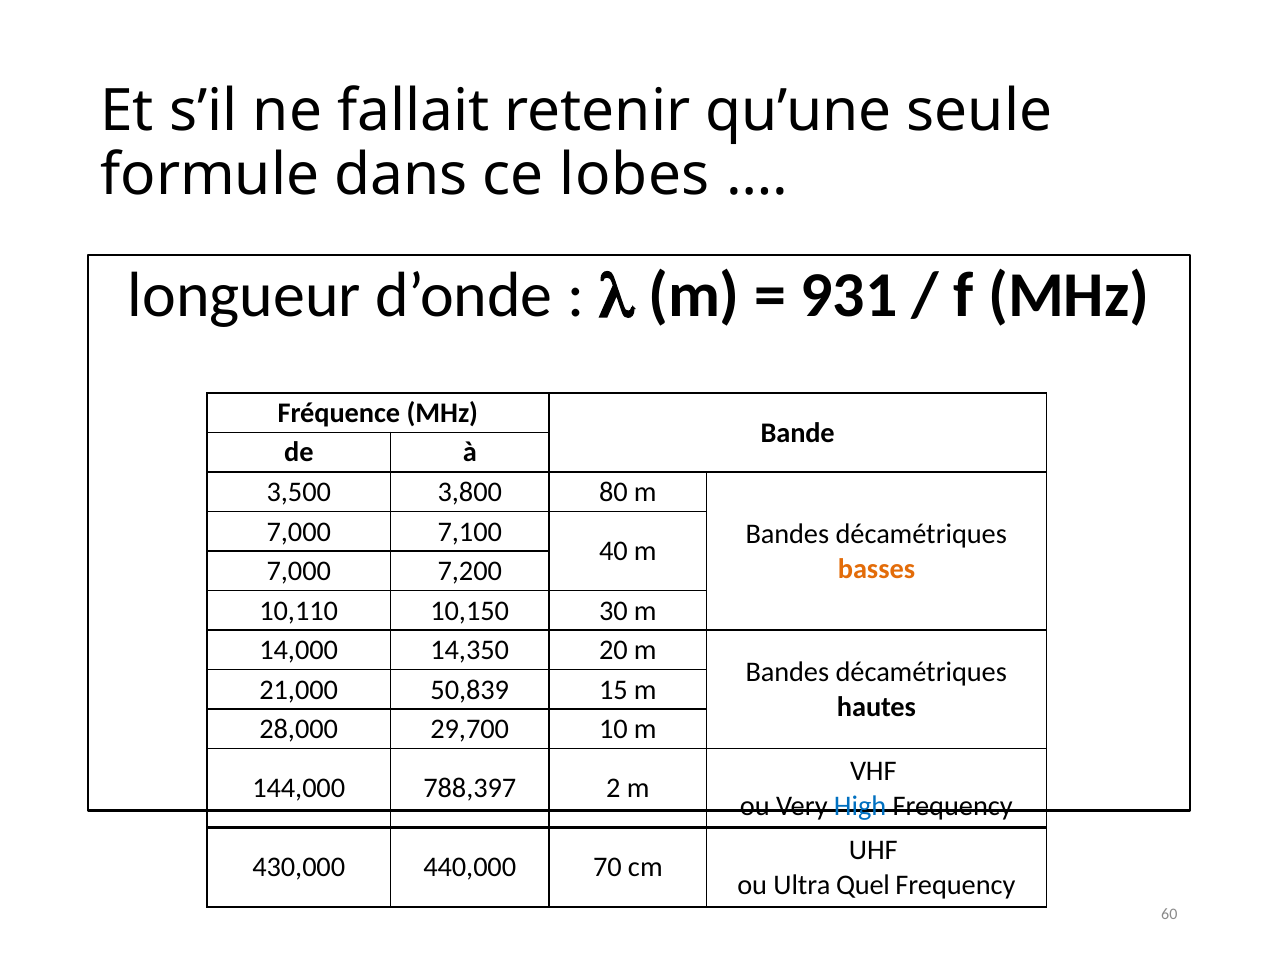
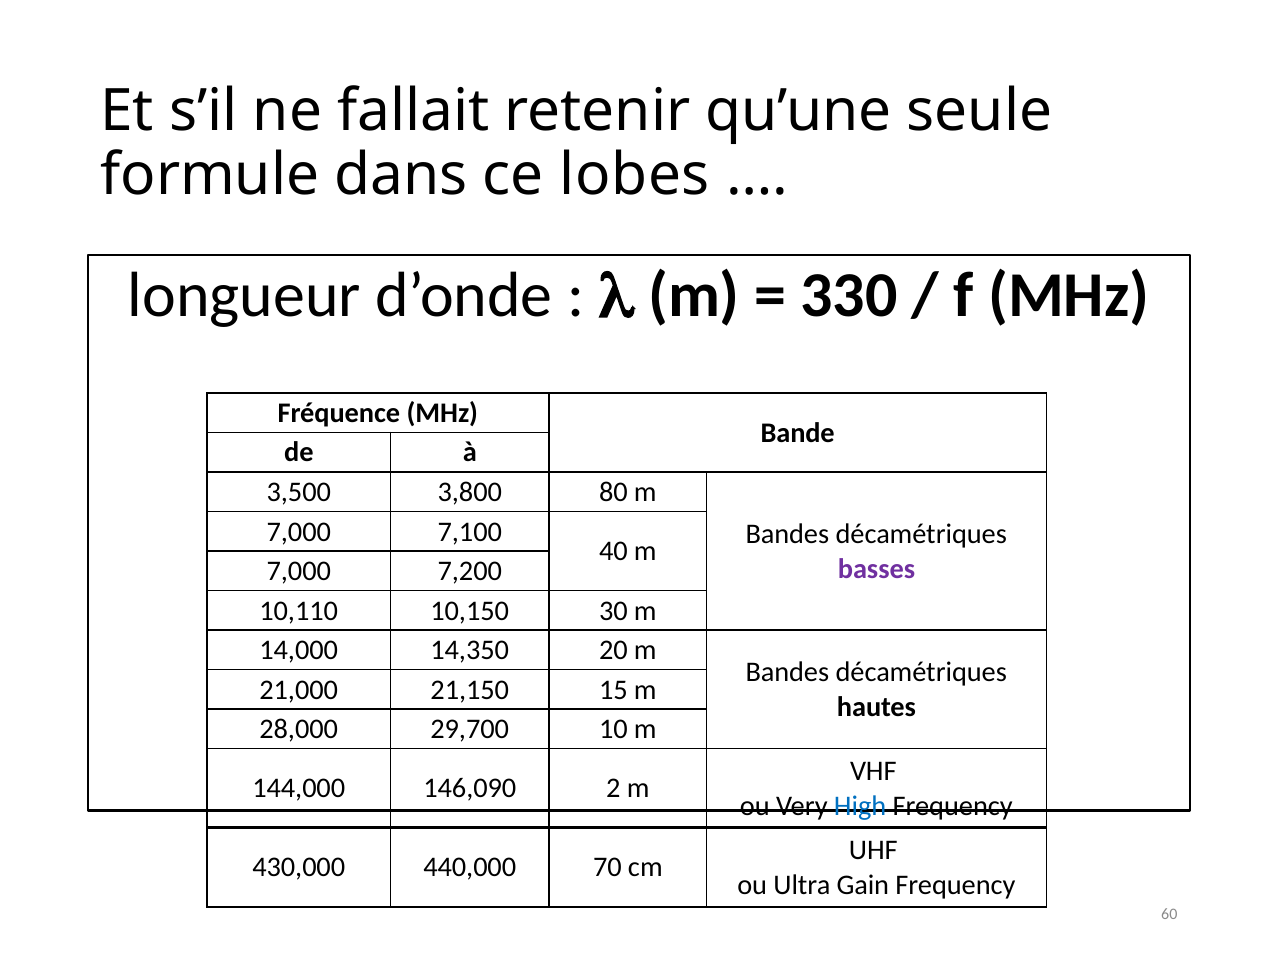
931: 931 -> 330 (849, 296)
basses colour: orange -> purple (876, 569)
50,839: 50,839 -> 21,150 (470, 690)
788,397: 788,397 -> 146,090 (470, 789)
Quel: Quel -> Gain (863, 885)
